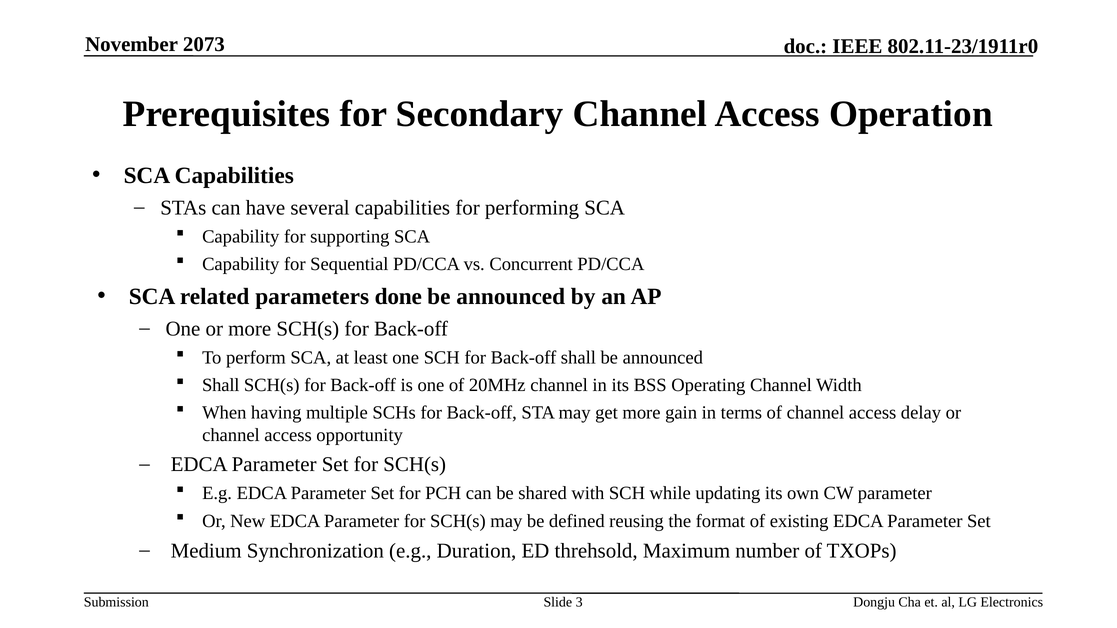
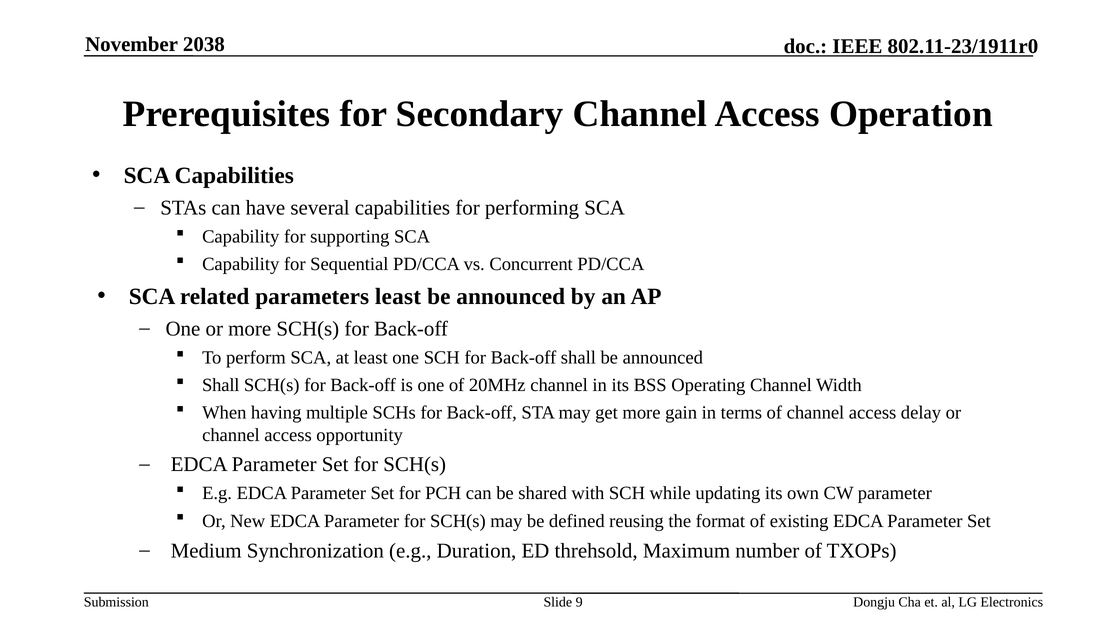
2073: 2073 -> 2038 (204, 44)
parameters done: done -> least (398, 297)
3: 3 -> 9 (579, 603)
